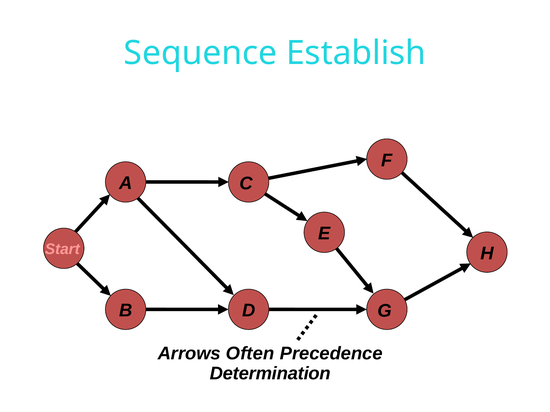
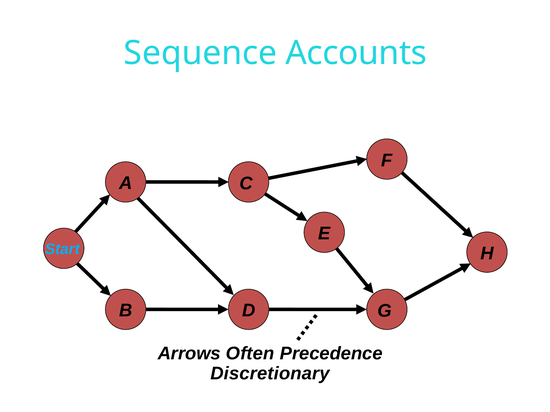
Establish: Establish -> Accounts (356, 53)
Start colour: pink -> light blue (62, 249)
Determination: Determination -> Discretionary (270, 374)
